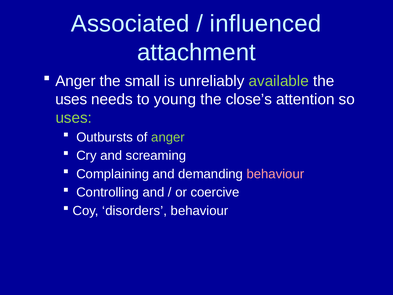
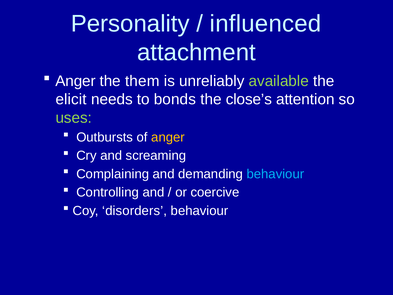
Associated: Associated -> Personality (130, 24)
small: small -> them (142, 81)
uses: uses -> elicit (71, 99)
young: young -> bonds (175, 99)
anger colour: light green -> yellow (168, 137)
behaviour colour: pink -> light blue (275, 174)
